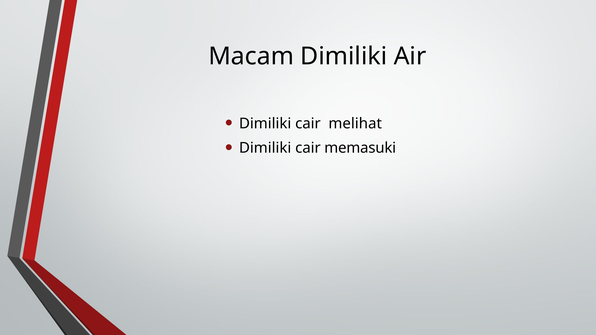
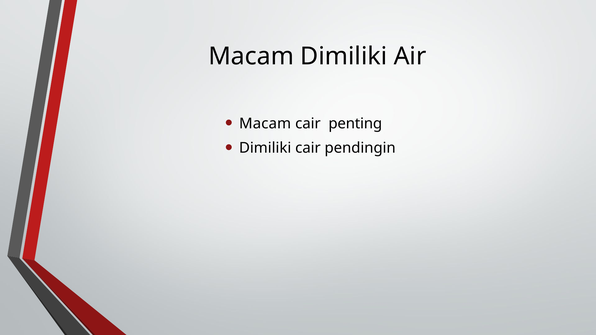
Dimiliki: Dimiliki -> Macam (265, 124)
melihat: melihat -> penting (355, 124)
memasuki: memasuki -> pendingin (360, 148)
